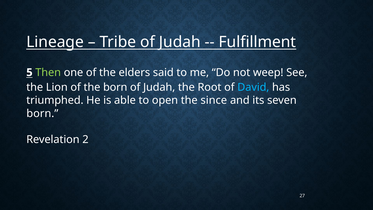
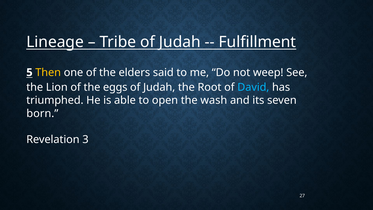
Then colour: light green -> yellow (48, 72)
the born: born -> eggs (115, 87)
since: since -> wash (214, 100)
2: 2 -> 3 (85, 139)
